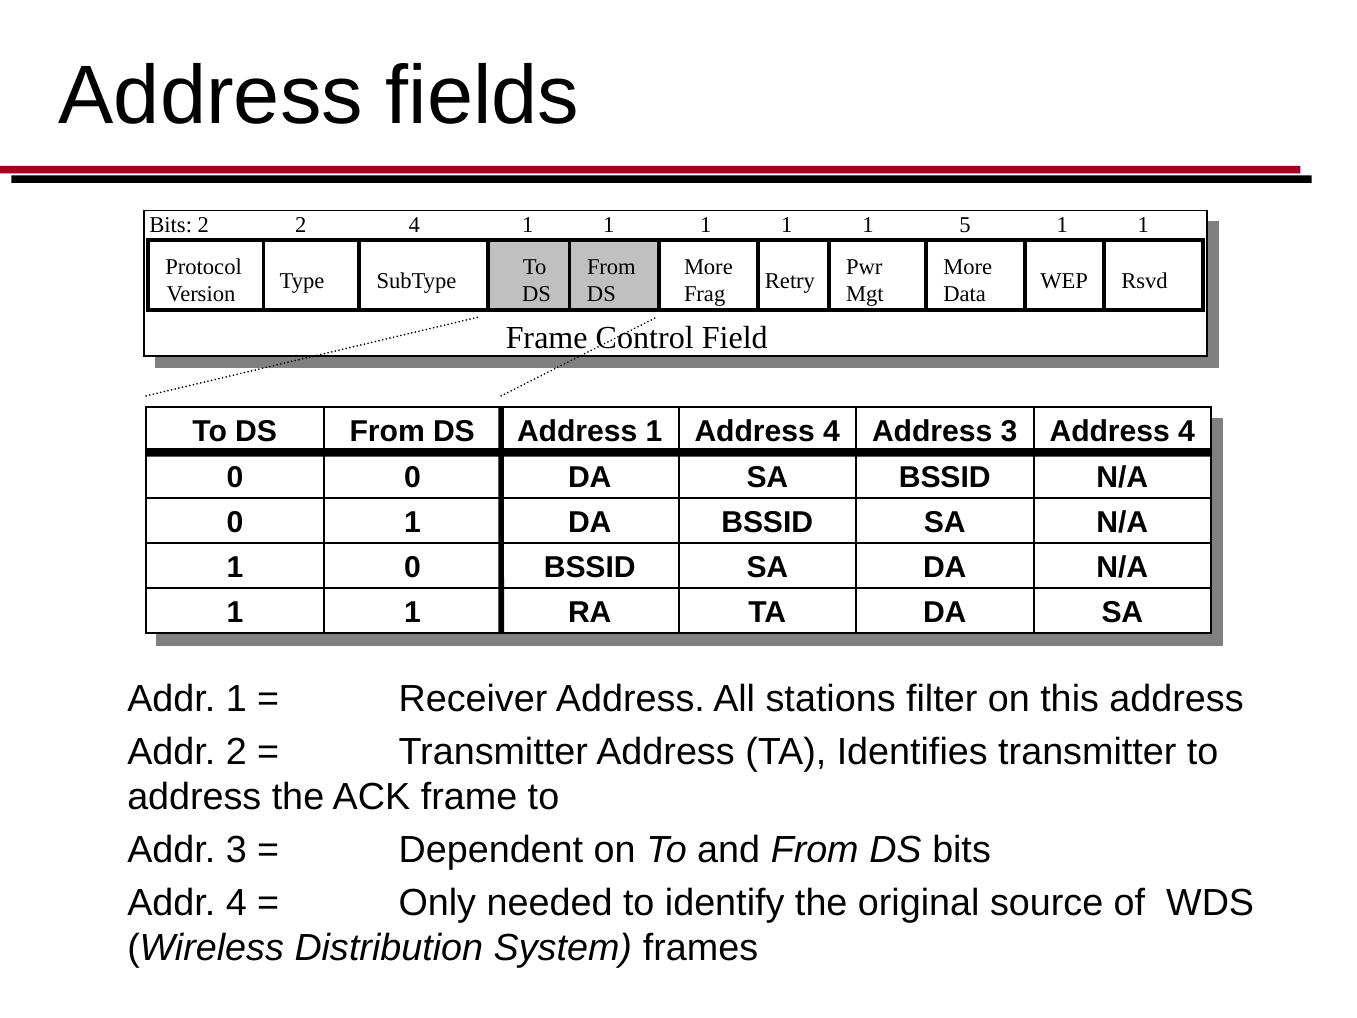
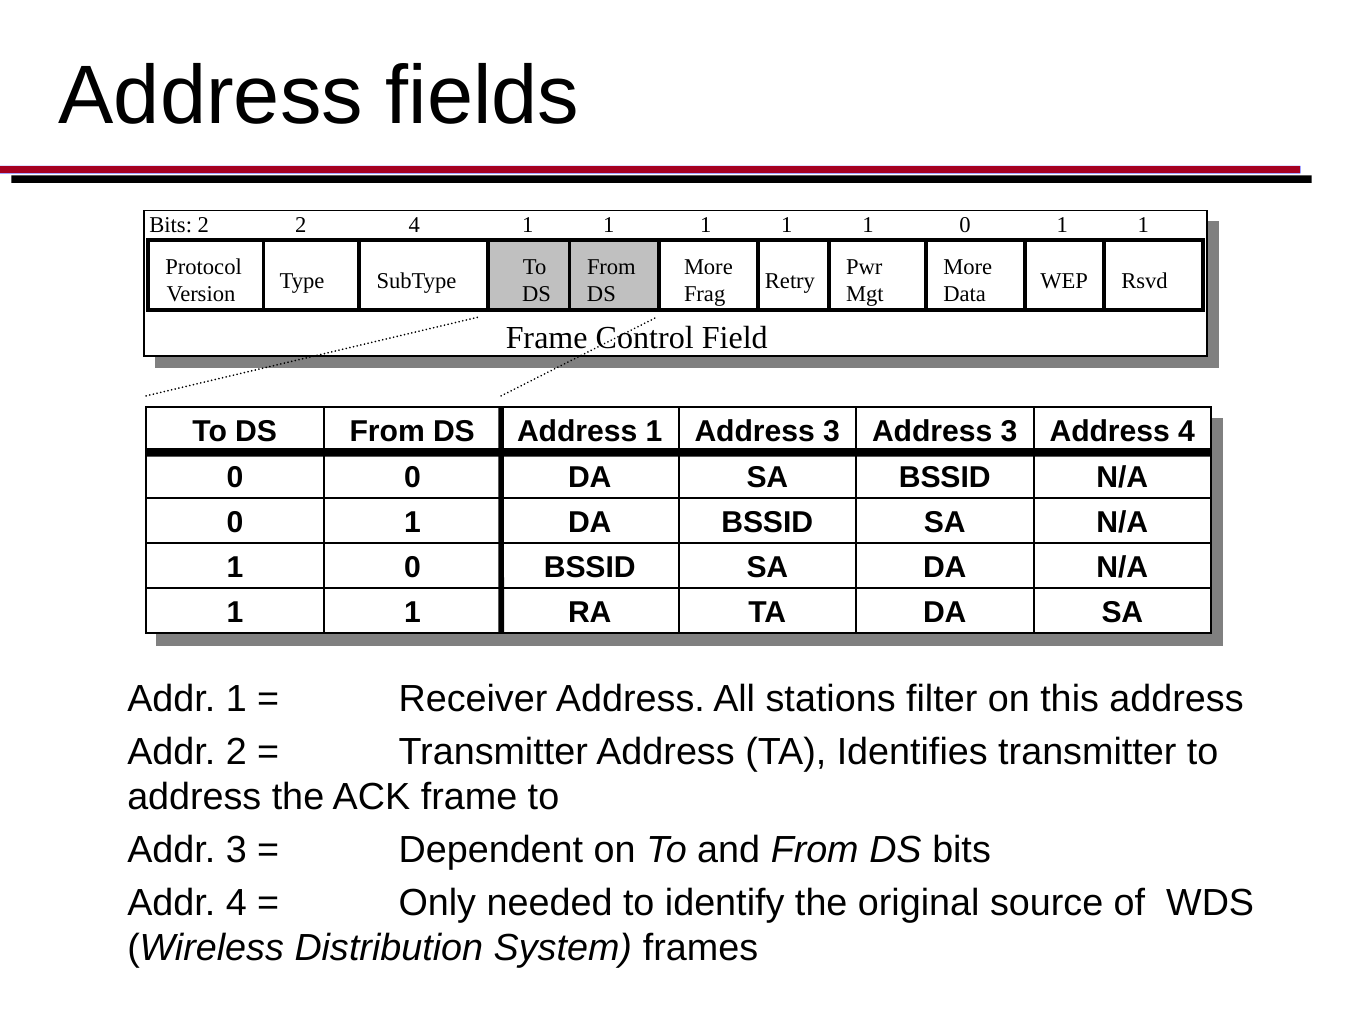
1 1 5: 5 -> 0 (965, 225)
4: 4 -> 3 (832, 432)
